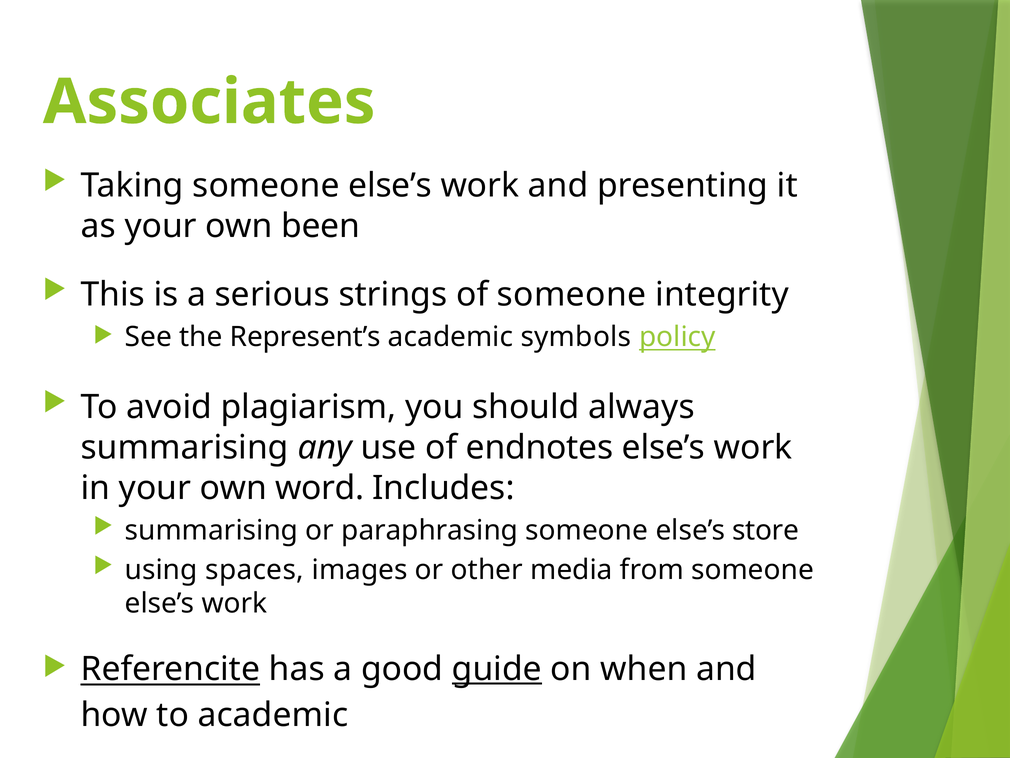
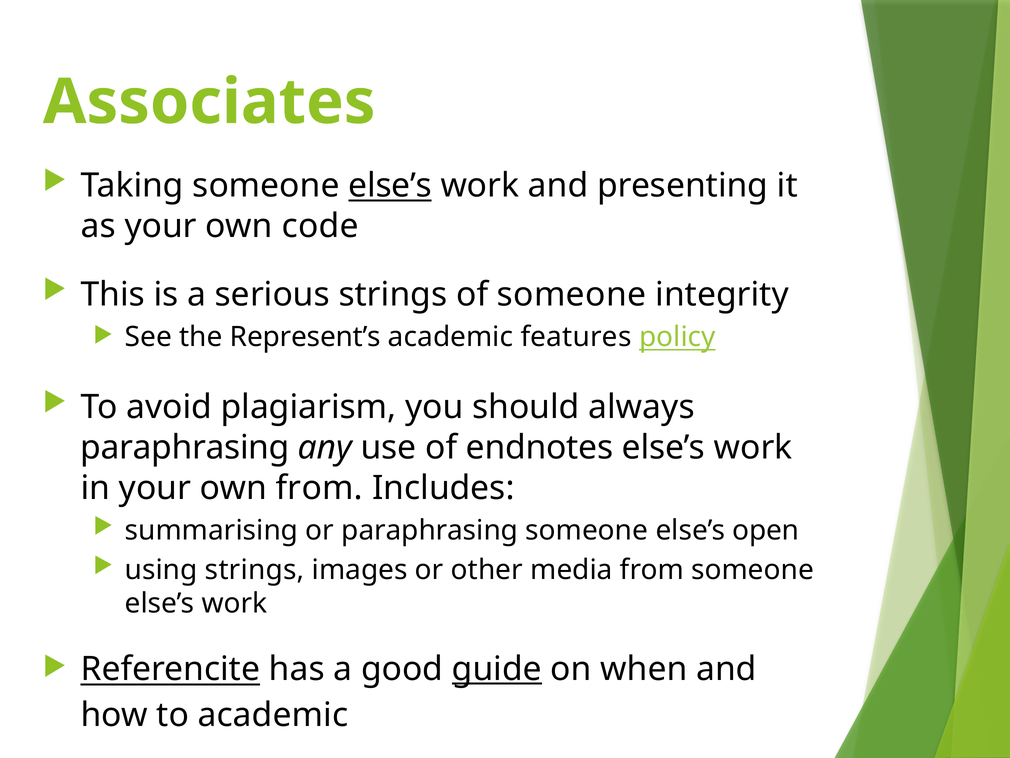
else’s underline: none -> present (390, 186)
been: been -> code (320, 226)
symbols: symbols -> features (576, 337)
summarising: summarising -> paraphrasing (185, 447)
own word: word -> from (319, 488)
store: store -> open (766, 530)
using spaces: spaces -> strings (255, 569)
